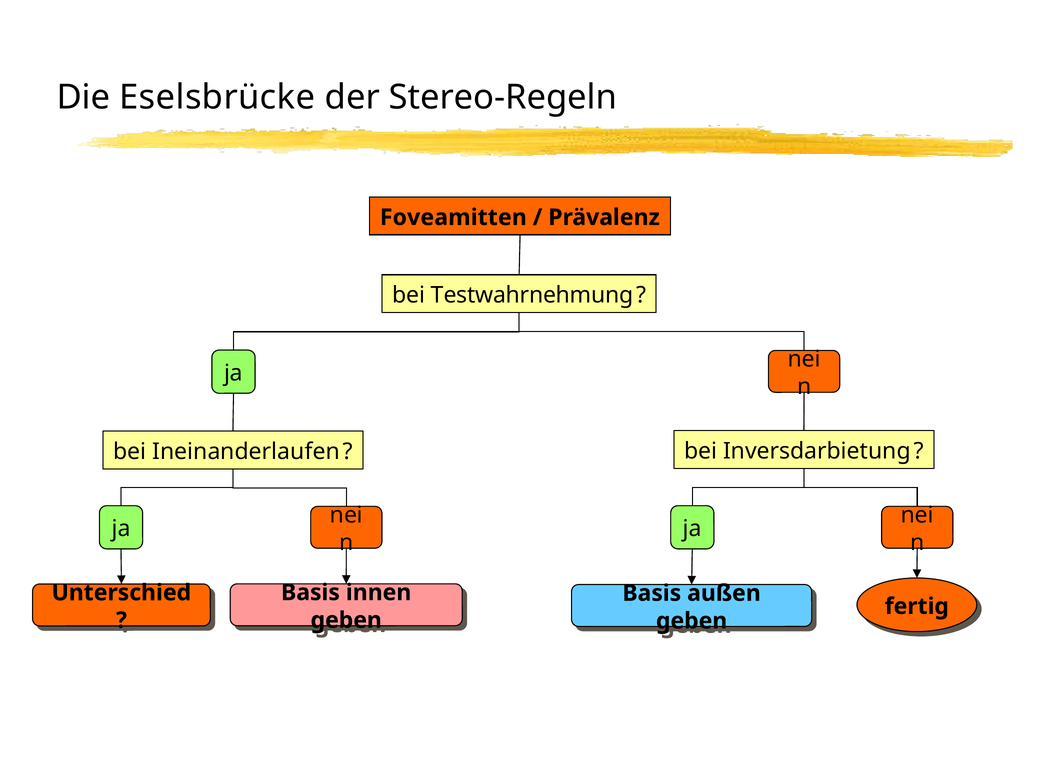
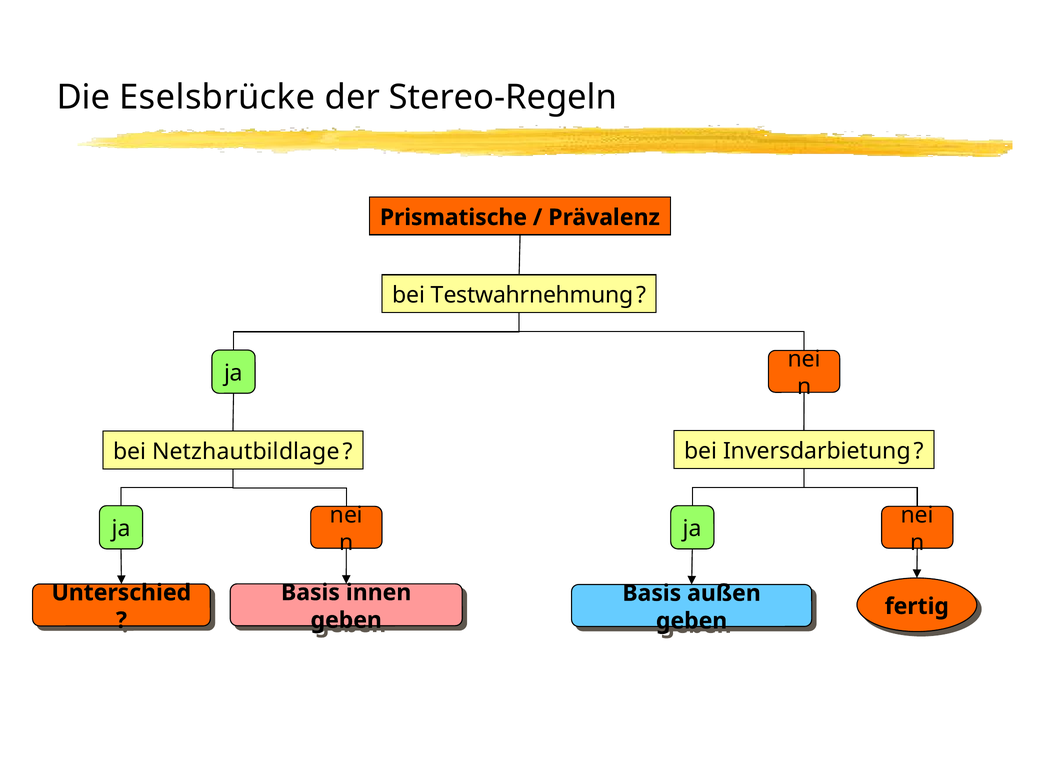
Foveamitten: Foveamitten -> Prismatische (453, 218)
Ineinanderlaufen: Ineinanderlaufen -> Netzhautbildlage (246, 452)
